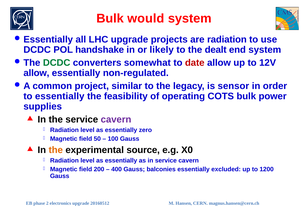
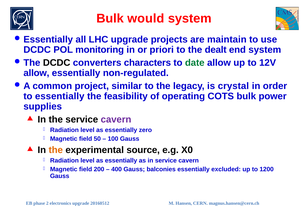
are radiation: radiation -> maintain (227, 40)
handshake: handshake -> monitoring (100, 50)
likely: likely -> priori (162, 50)
DCDC colour: green -> black (57, 63)
somewhat: somewhat -> characters (147, 63)
date colour: red -> green (195, 63)
sensor: sensor -> crystal (233, 86)
